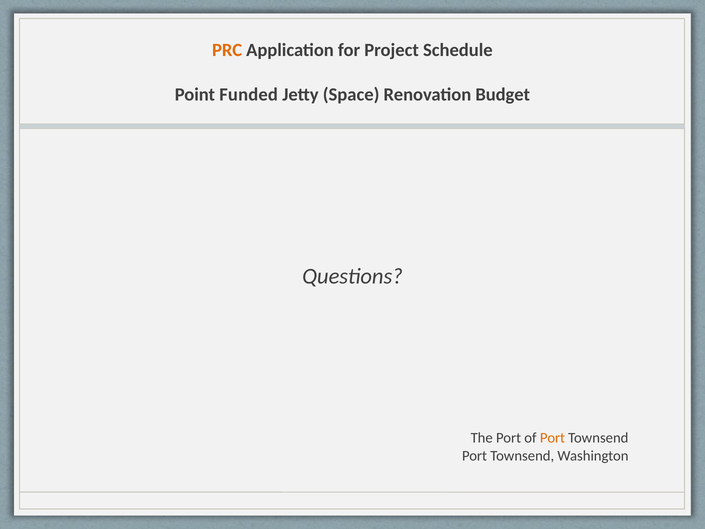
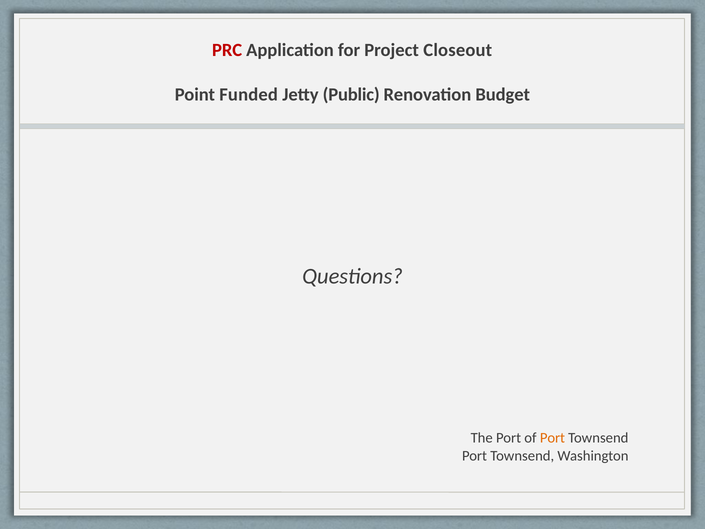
PRC colour: orange -> red (227, 50)
Schedule: Schedule -> Closeout (458, 50)
Space: Space -> Public (351, 95)
